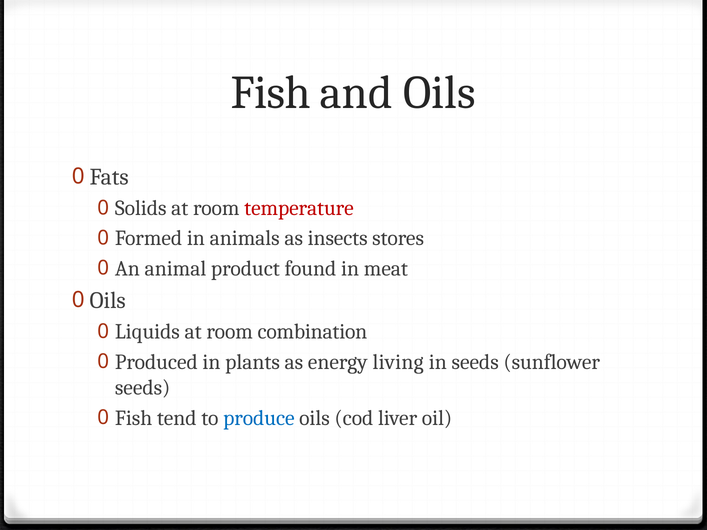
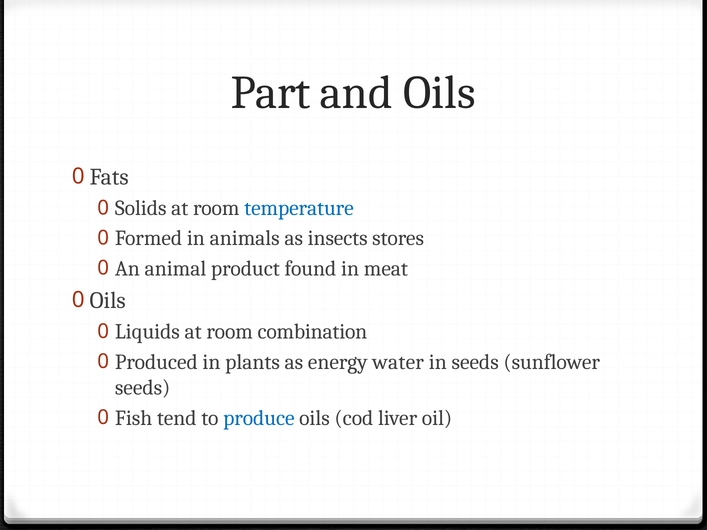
Fish: Fish -> Part (271, 93)
temperature colour: red -> blue (299, 208)
living: living -> water (398, 362)
